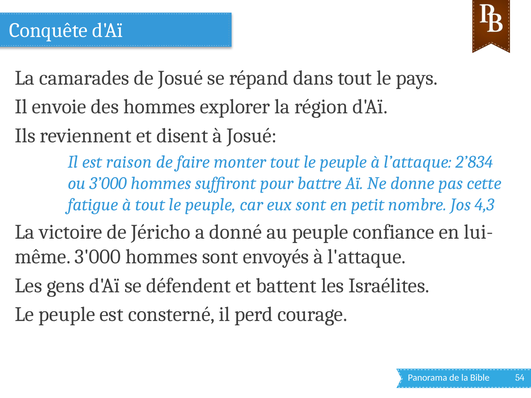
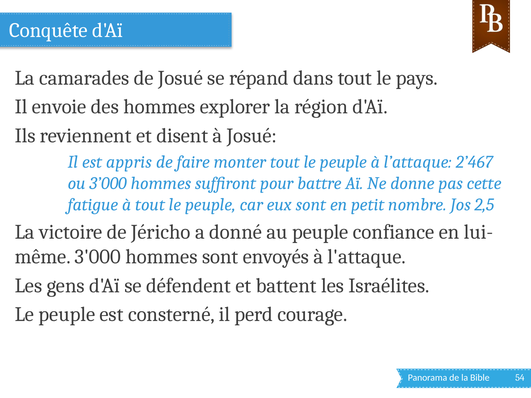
raison: raison -> appris (129, 162)
2’834: 2’834 -> 2’467 (474, 162)
4,3: 4,3 -> 2,5 (484, 205)
